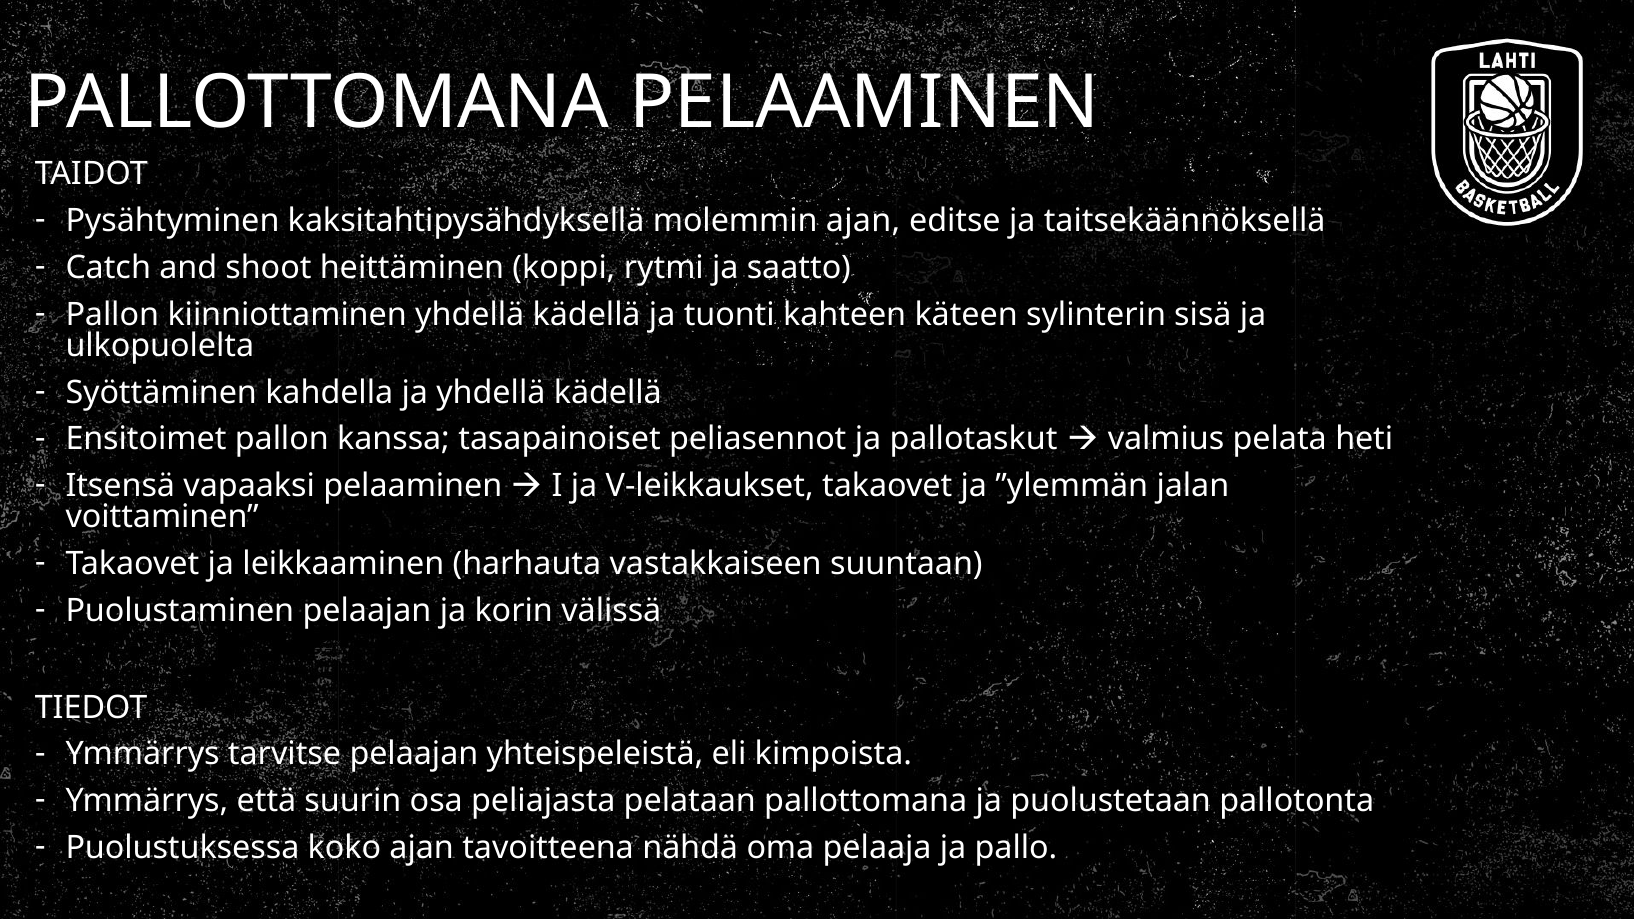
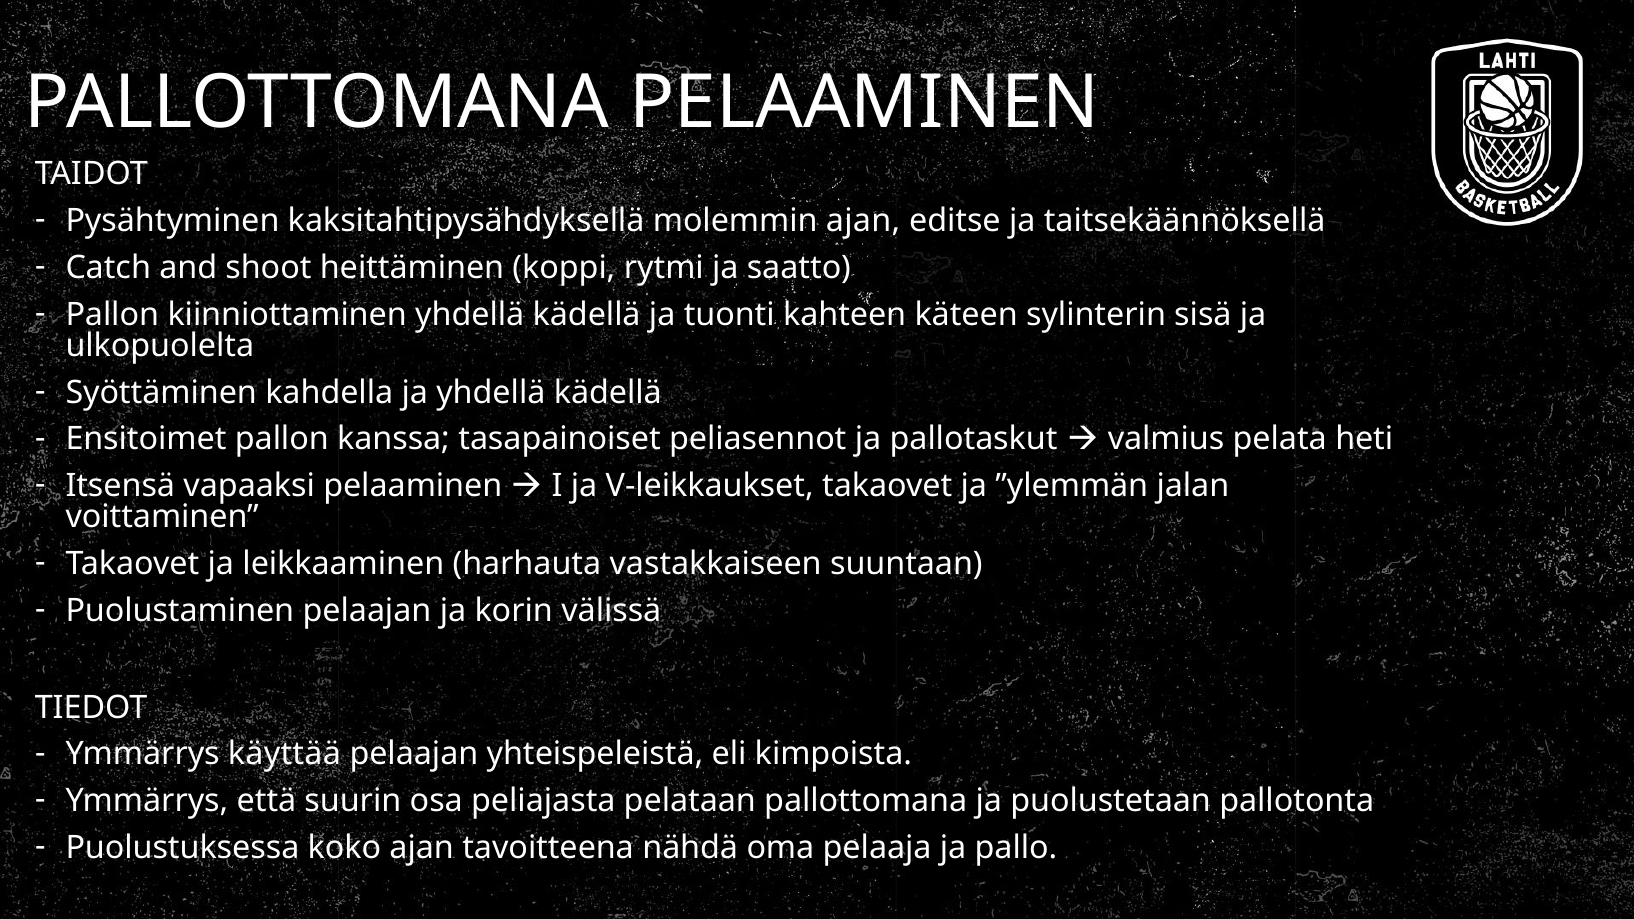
tarvitse: tarvitse -> käyttää (284, 754)
